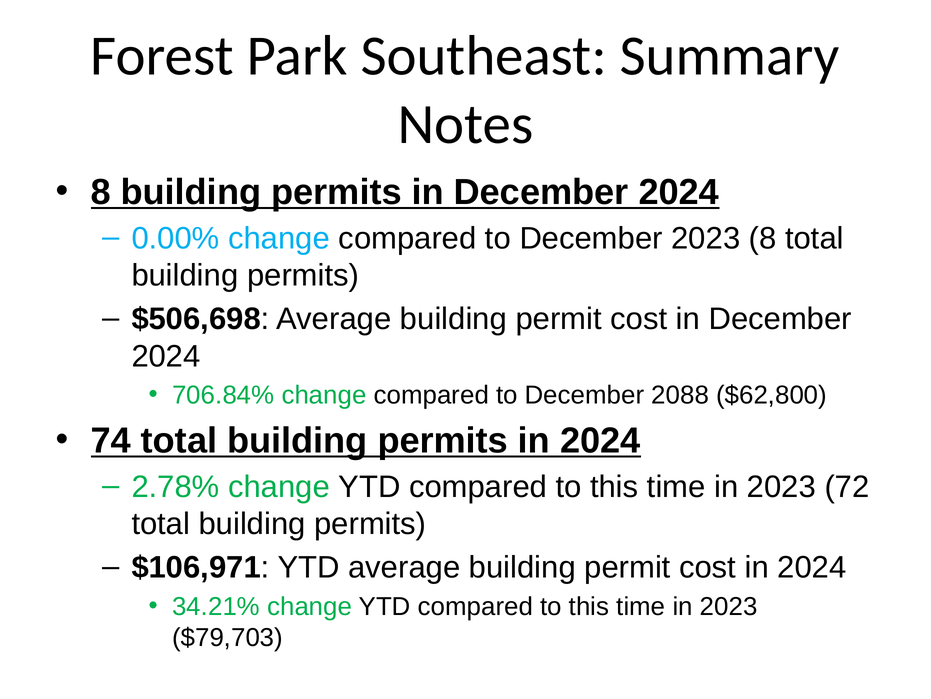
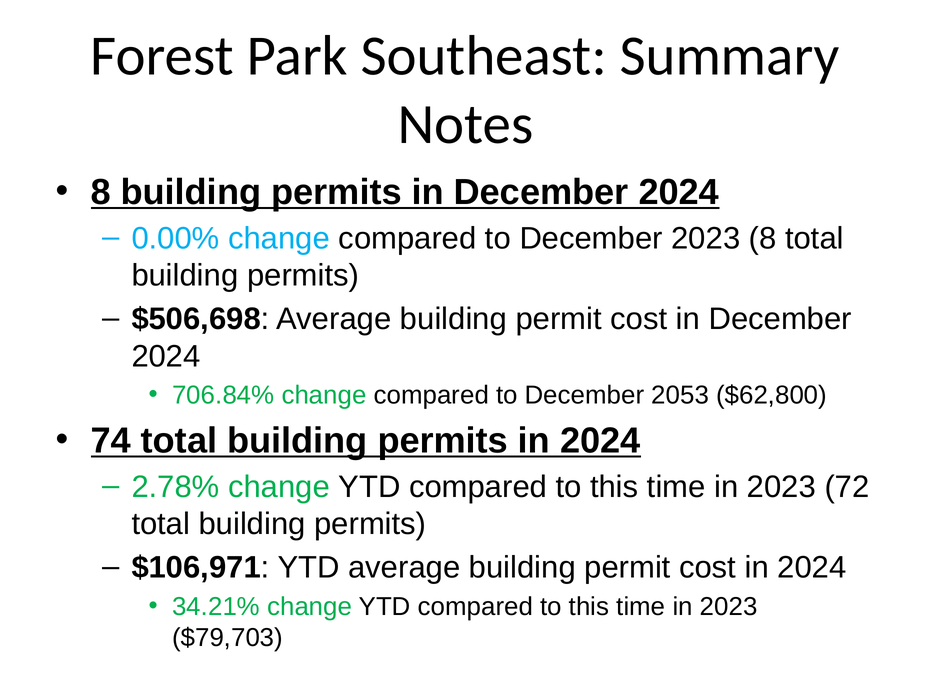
2088: 2088 -> 2053 (680, 395)
